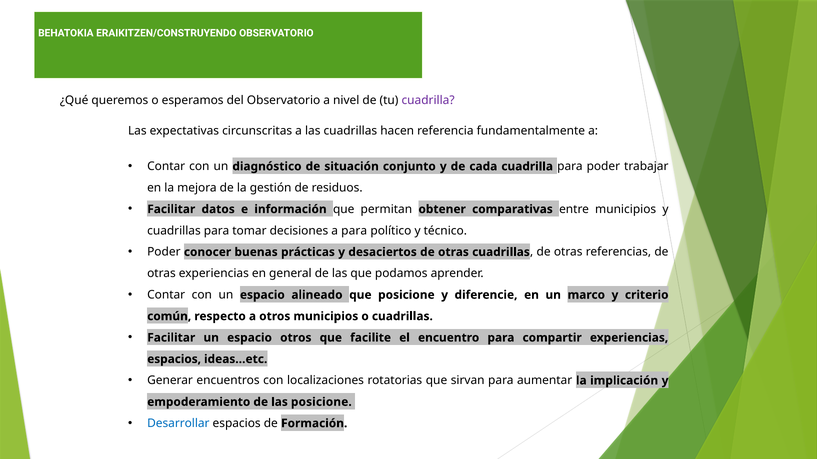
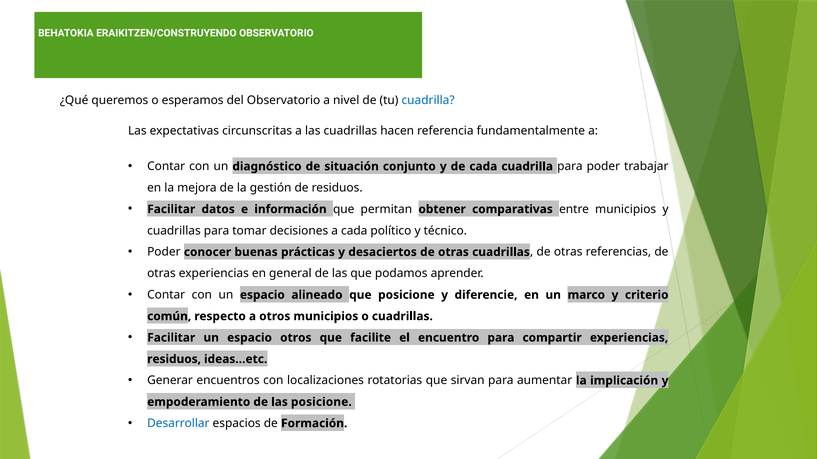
cuadrilla colour: purple -> blue (428, 100)
a para: para -> cada (354, 231)
espacios: espacios -> residuos (174, 360)
